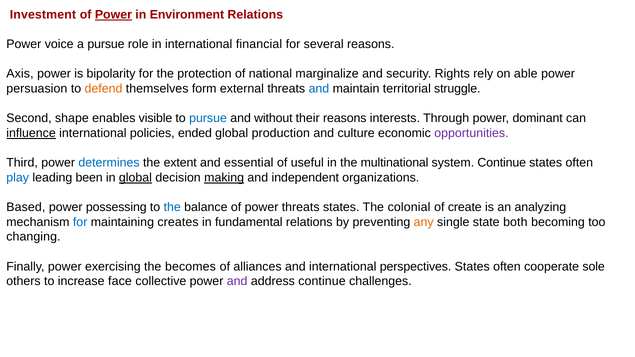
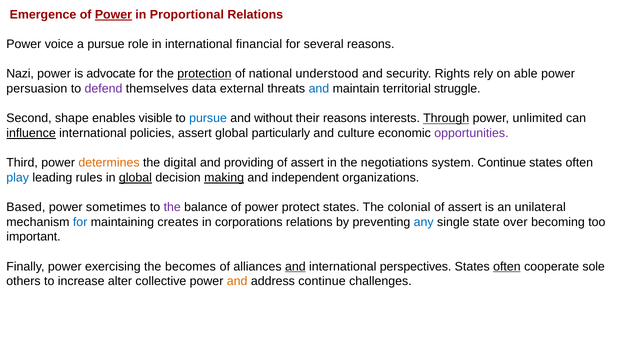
Investment: Investment -> Emergence (43, 15)
Environment: Environment -> Proportional (187, 15)
Axis: Axis -> Nazi (20, 74)
bipolarity: bipolarity -> advocate (111, 74)
protection underline: none -> present (204, 74)
marginalize: marginalize -> understood (327, 74)
defend colour: orange -> purple (104, 89)
form: form -> data (204, 89)
Through underline: none -> present (446, 118)
dominant: dominant -> unlimited (538, 118)
policies ended: ended -> assert (195, 133)
production: production -> particularly (281, 133)
determines colour: blue -> orange (109, 163)
extent: extent -> digital (180, 163)
essential: essential -> providing (249, 163)
useful: useful -> assert (307, 163)
multinational: multinational -> negotiations (394, 163)
been: been -> rules (89, 178)
possessing: possessing -> sometimes (116, 207)
the colour: blue -> purple (172, 207)
power threats: threats -> protect (301, 207)
create: create -> assert (465, 207)
analyzing: analyzing -> unilateral (540, 207)
fundamental: fundamental -> corporations (249, 222)
any colour: orange -> blue (424, 222)
both: both -> over (515, 222)
changing: changing -> important (33, 237)
and underline: none -> present (295, 267)
often underline: none -> present (507, 267)
face: face -> alter (120, 281)
and colour: purple -> orange (237, 281)
